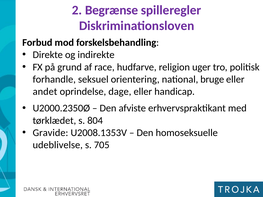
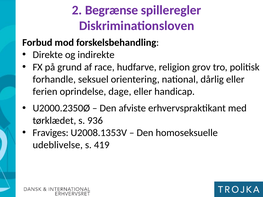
uger: uger -> grov (201, 67)
bruge: bruge -> dårlig (212, 79)
andet: andet -> ferien (45, 92)
804: 804 -> 936 (95, 121)
Gravide: Gravide -> Fraviges (51, 133)
705: 705 -> 419 (102, 145)
